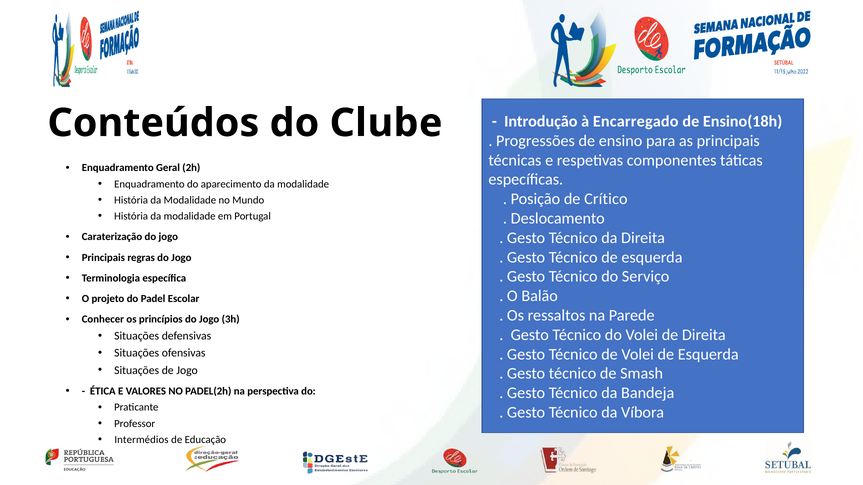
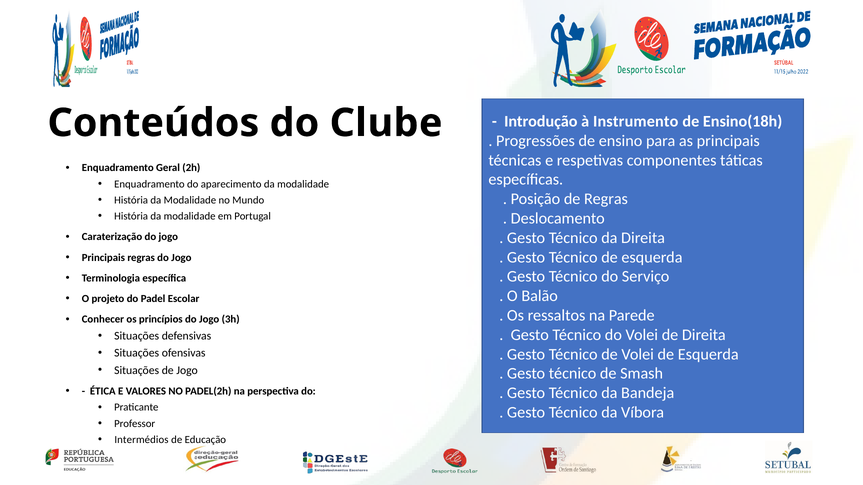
Encarregado: Encarregado -> Instrumento (636, 122)
de Crítico: Crítico -> Regras (606, 199)
